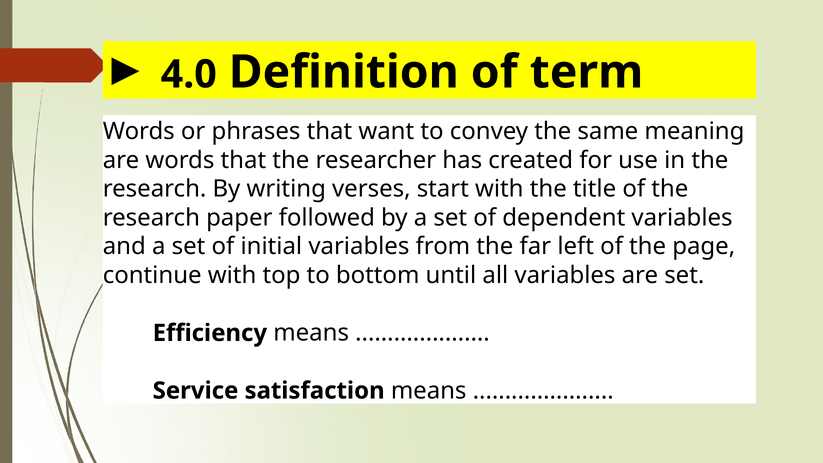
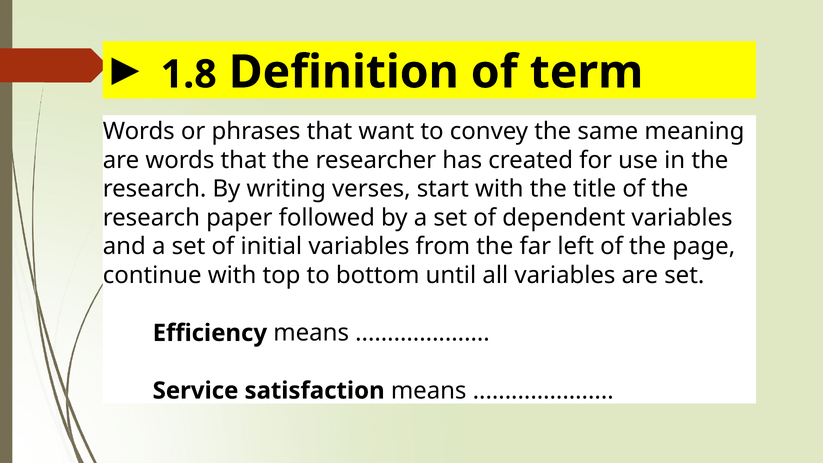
4.0: 4.0 -> 1.8 (189, 74)
